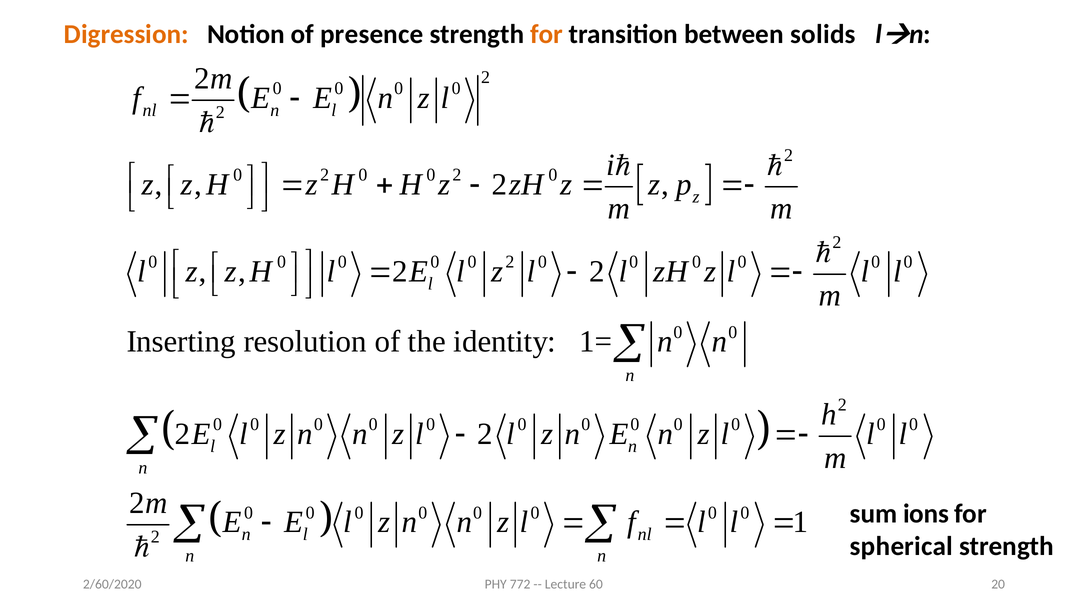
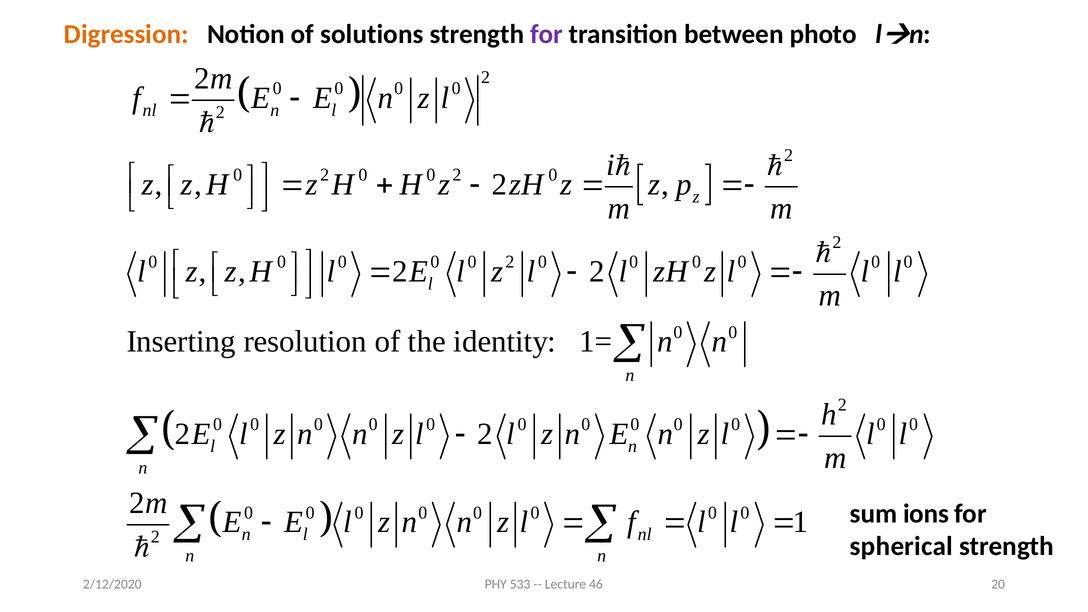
presence: presence -> solutions (372, 34)
for colour: orange -> purple (547, 34)
solids: solids -> photo (823, 34)
772: 772 -> 533 (520, 584)
60: 60 -> 46 (596, 584)
2/60/2020: 2/60/2020 -> 2/12/2020 (112, 584)
